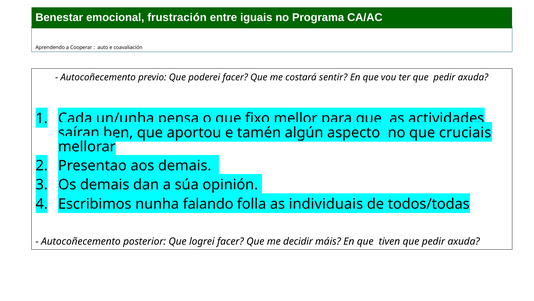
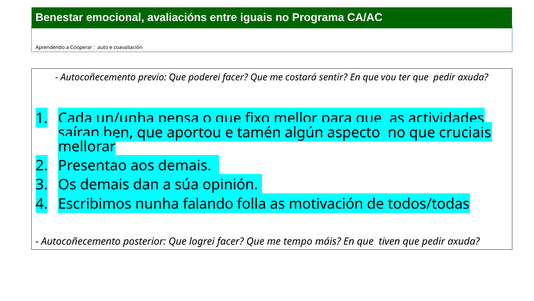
frustración: frustración -> avaliacións (177, 17)
individuais: individuais -> motivación (326, 203)
decidir: decidir -> tempo (298, 241)
